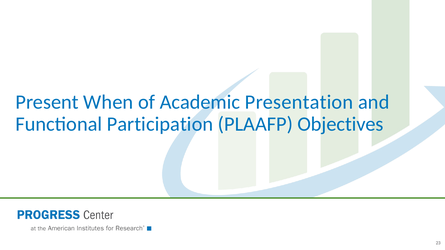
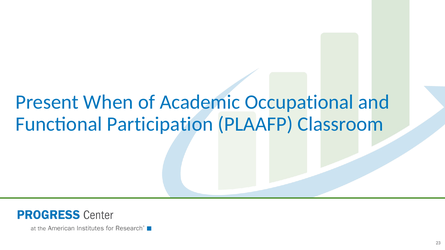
Presentation: Presentation -> Occupational (299, 102)
Objectives: Objectives -> Classroom (341, 124)
